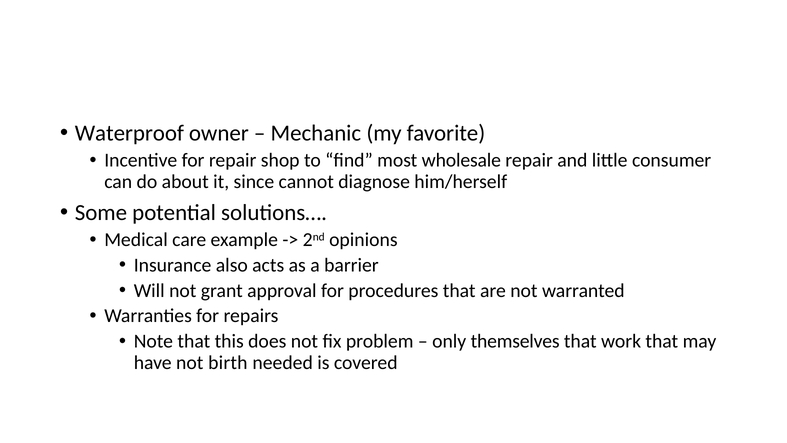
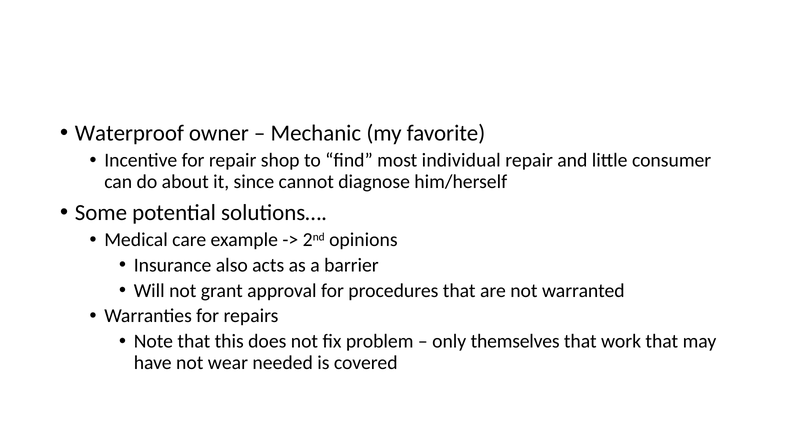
wholesale: wholesale -> individual (461, 160)
birth: birth -> wear (228, 362)
